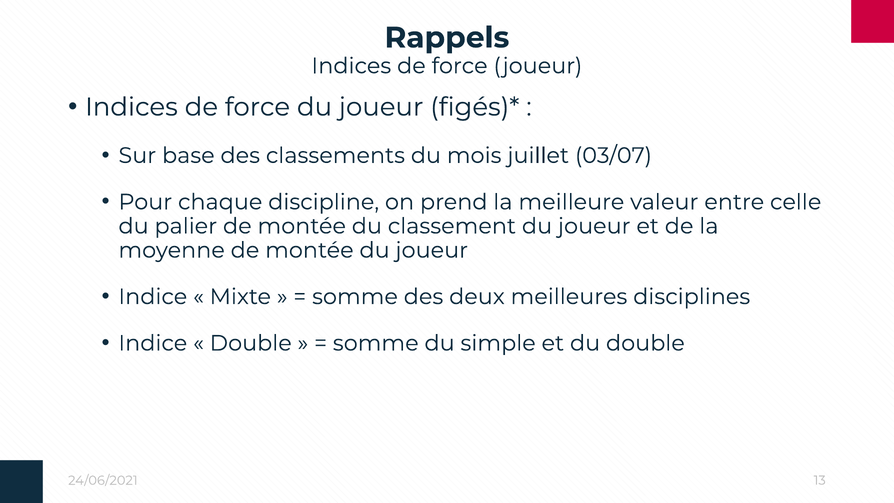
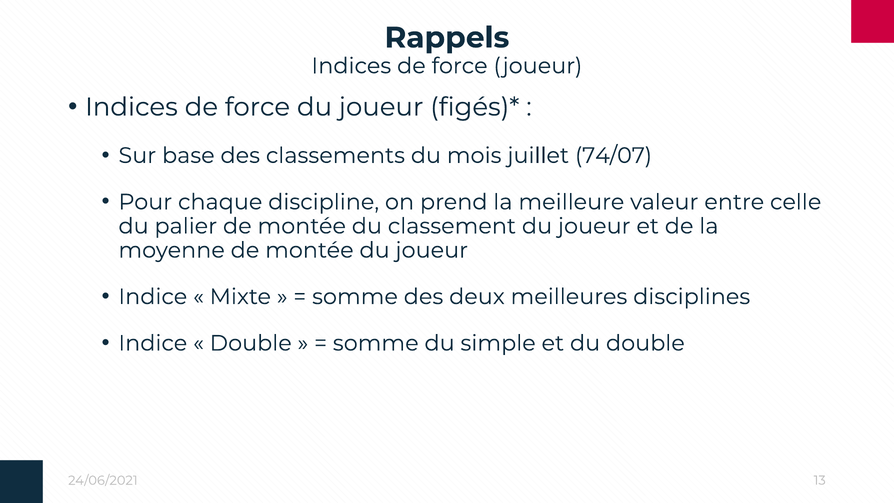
03/07: 03/07 -> 74/07 (613, 155)
